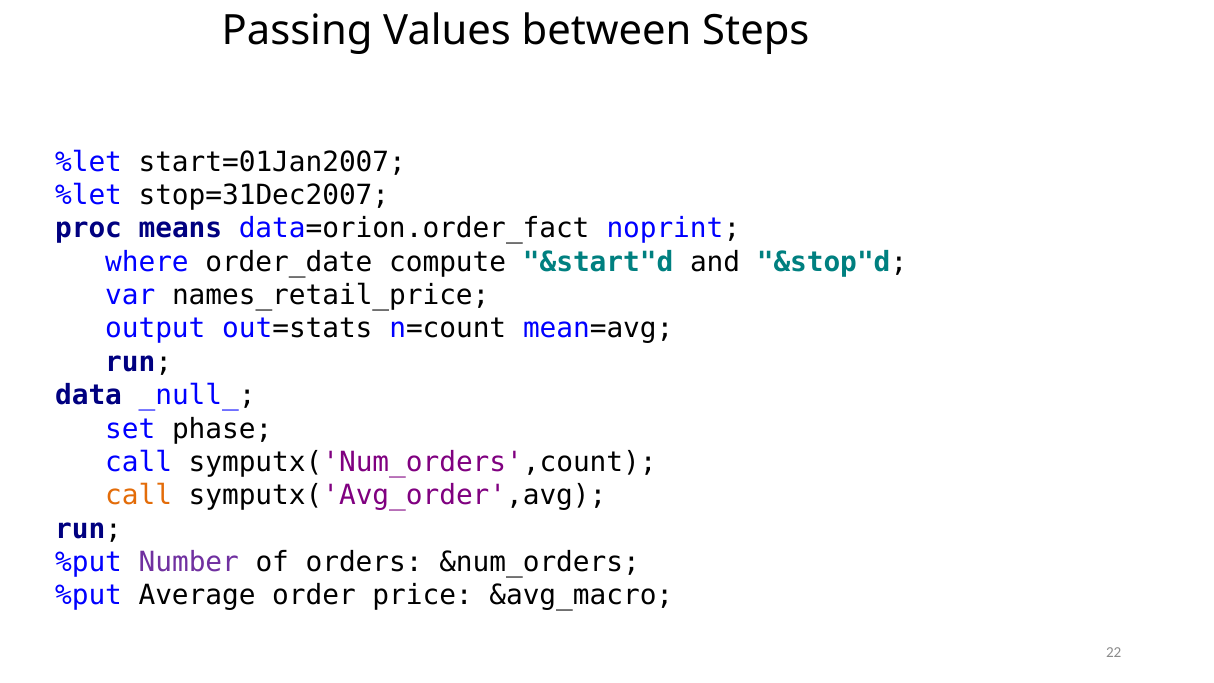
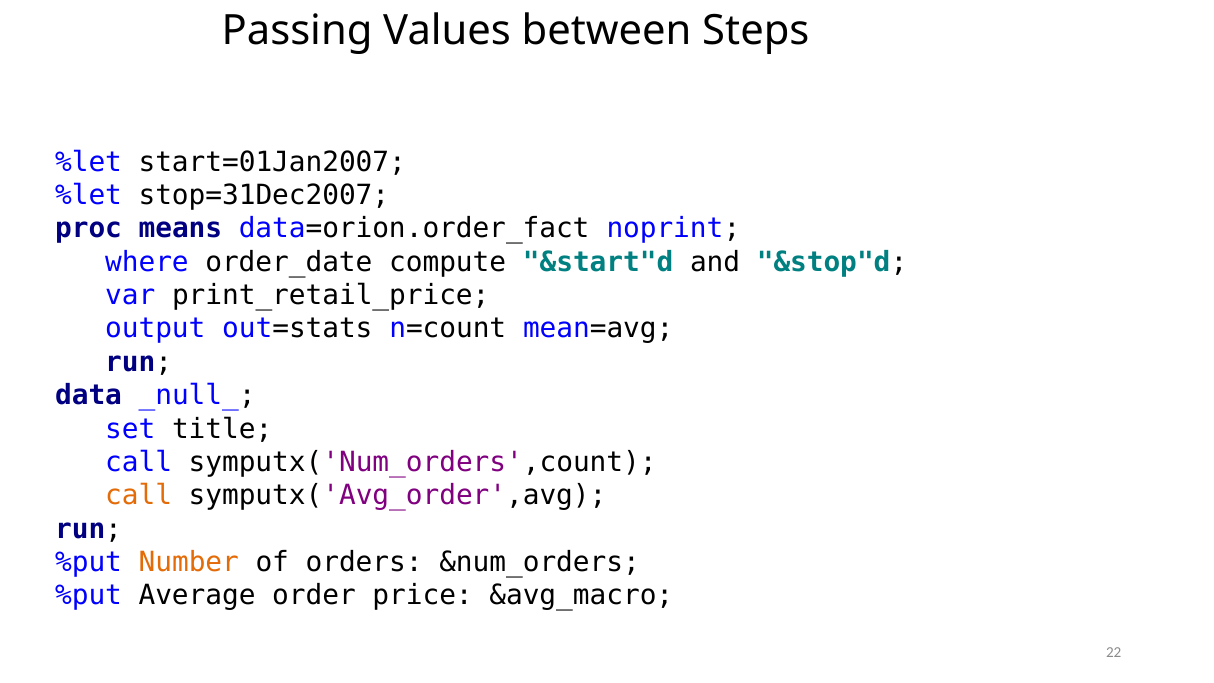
names_retail_price: names_retail_price -> print_retail_price (331, 295)
phase: phase -> title (222, 429)
Number colour: purple -> orange (189, 562)
